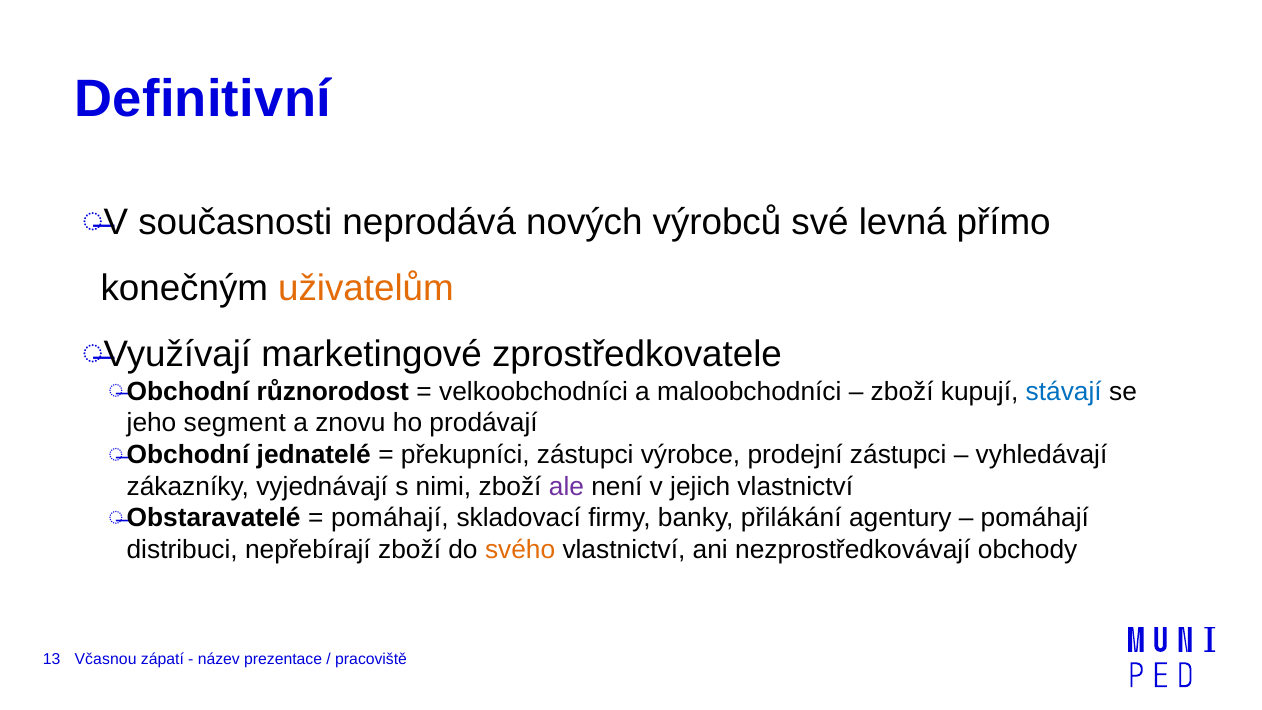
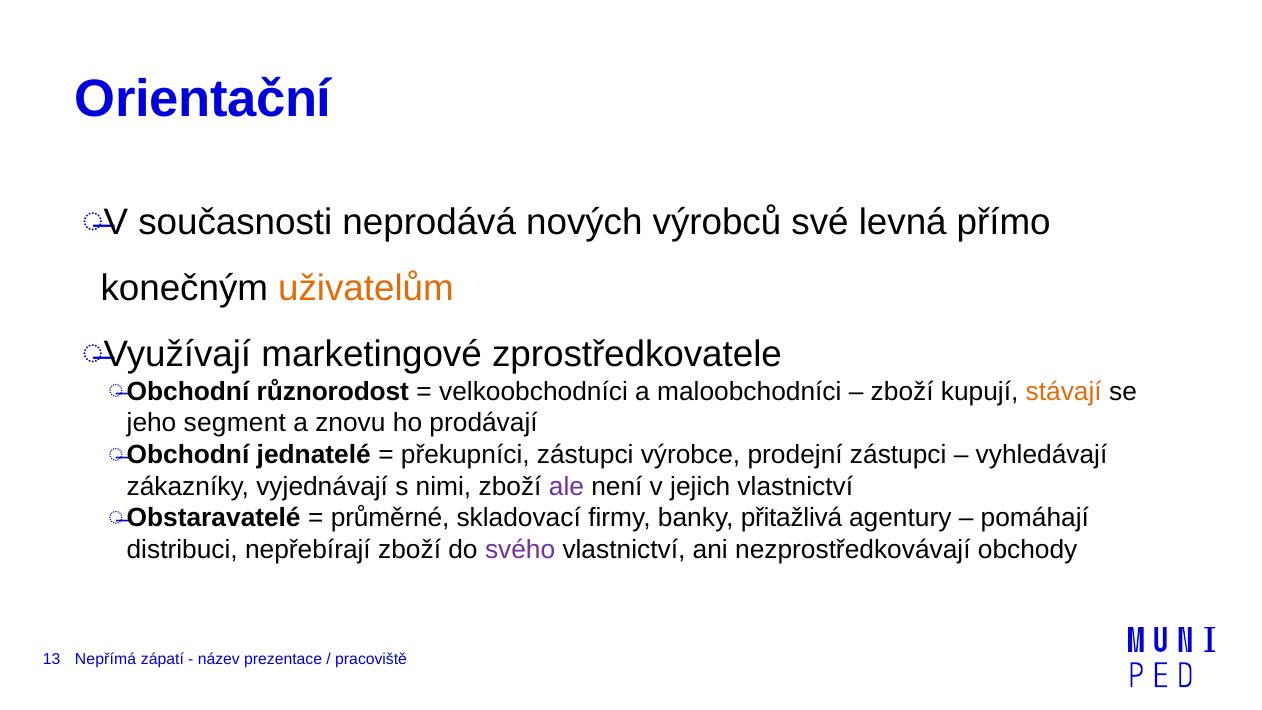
Definitivní: Definitivní -> Orientační (203, 99)
stávají colour: blue -> orange (1064, 392)
pomáhají: pomáhají -> průměrné (390, 518)
přilákání: přilákání -> přitažlivá (791, 518)
svého colour: orange -> purple (520, 549)
Včasnou: Včasnou -> Nepřímá (106, 659)
